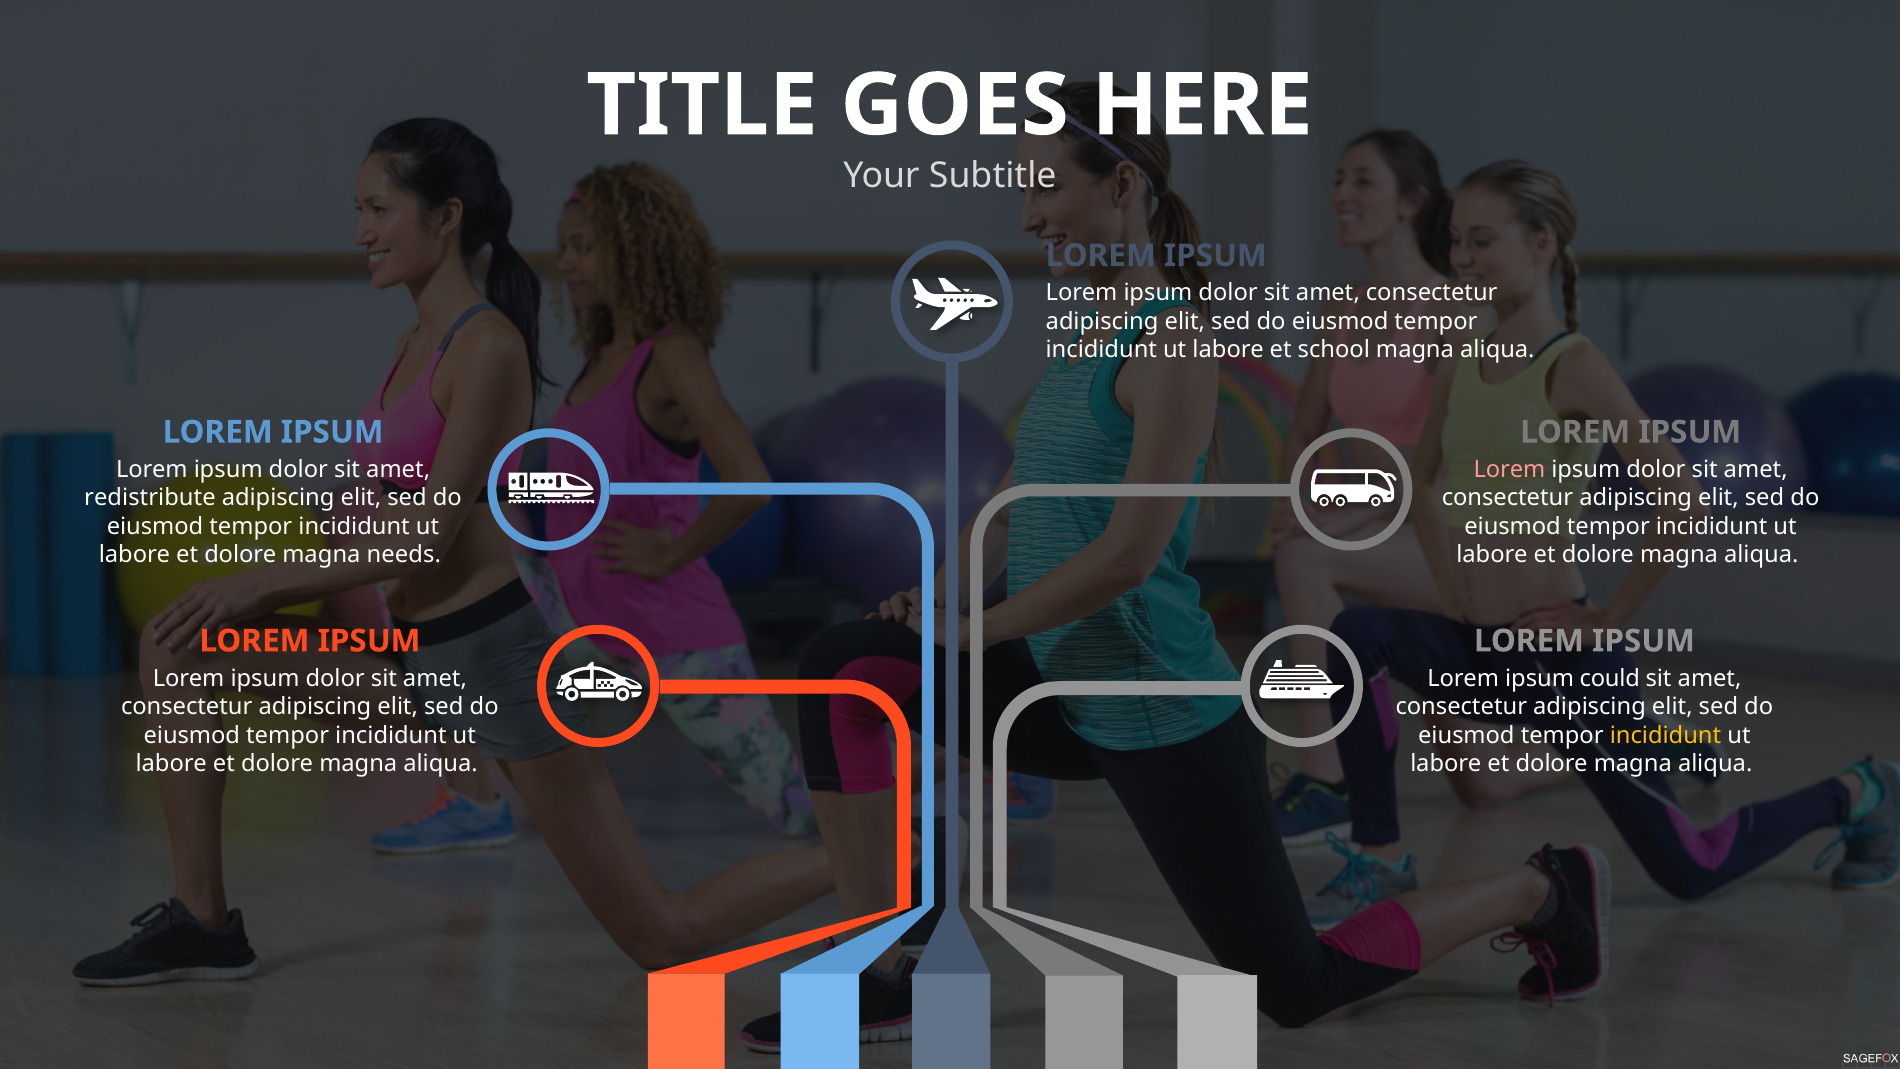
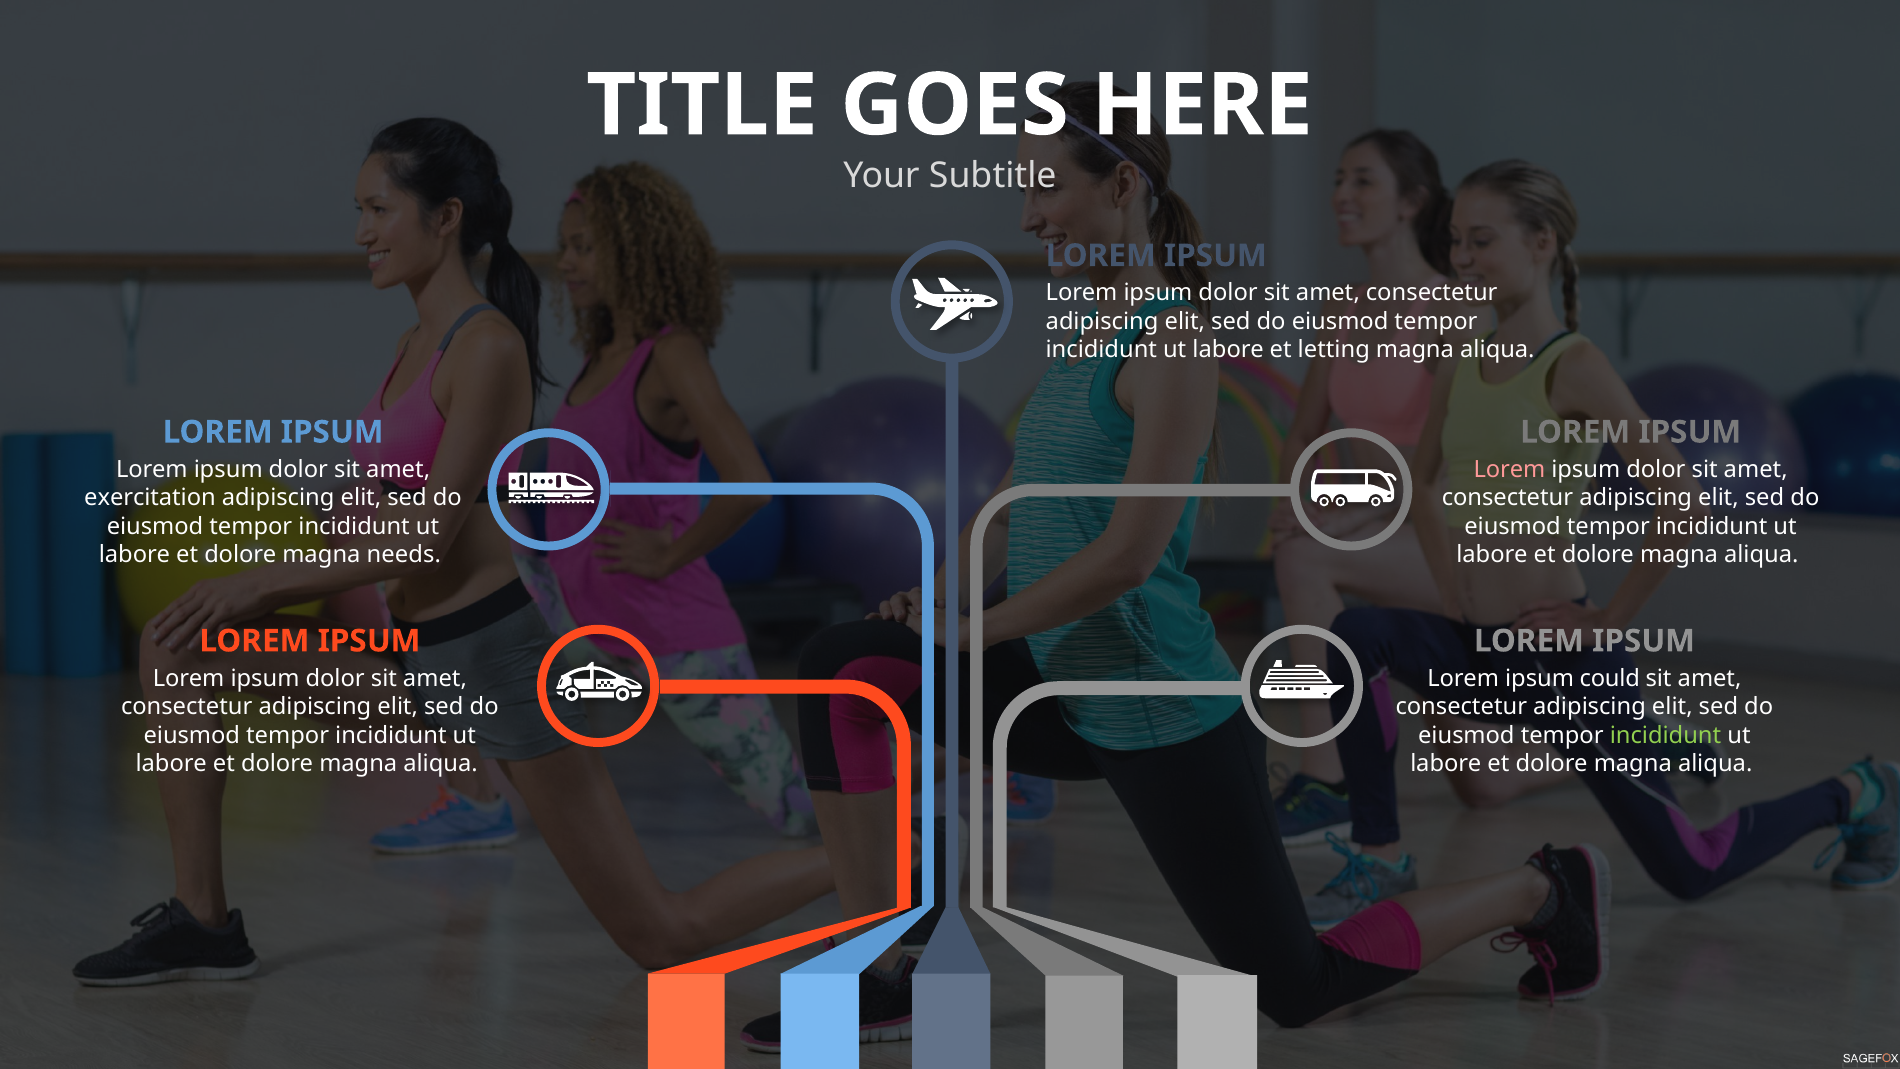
school: school -> letting (1334, 350)
redistribute: redistribute -> exercitation (150, 498)
incididunt colour: yellow -> light green (1665, 735)
